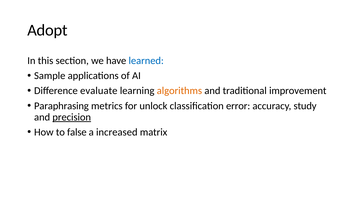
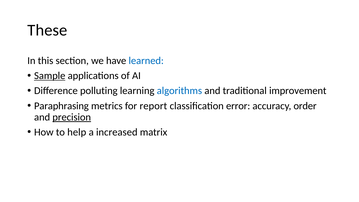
Adopt: Adopt -> These (47, 30)
Sample underline: none -> present (50, 76)
evaluate: evaluate -> polluting (99, 91)
algorithms colour: orange -> blue (179, 91)
unlock: unlock -> report (153, 106)
study: study -> order (305, 106)
false: false -> help (77, 132)
